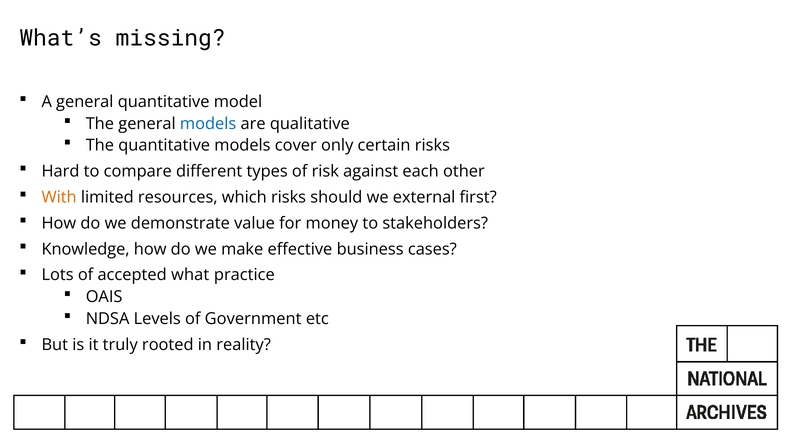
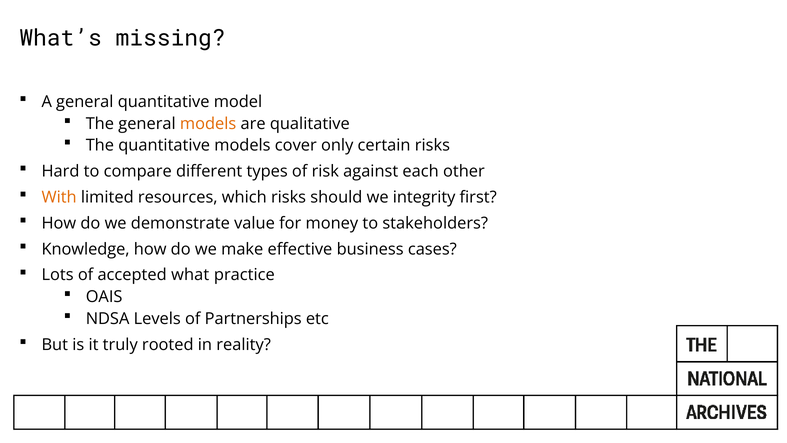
models colour: blue -> orange (208, 124)
external: external -> integrity (424, 197)
Government: Government -> Partnerships (253, 318)
